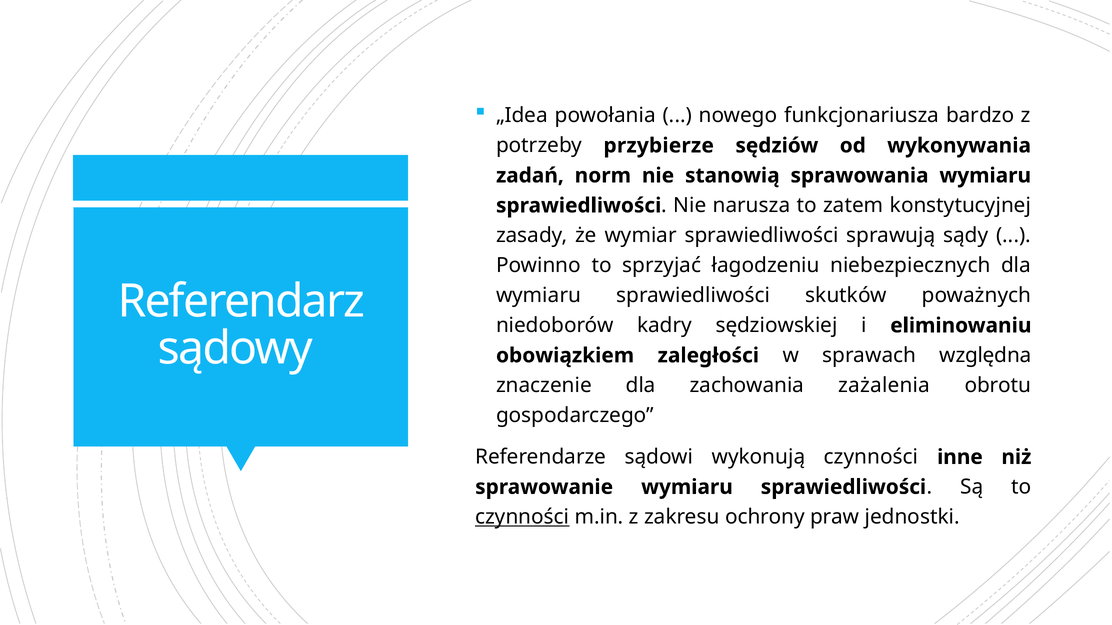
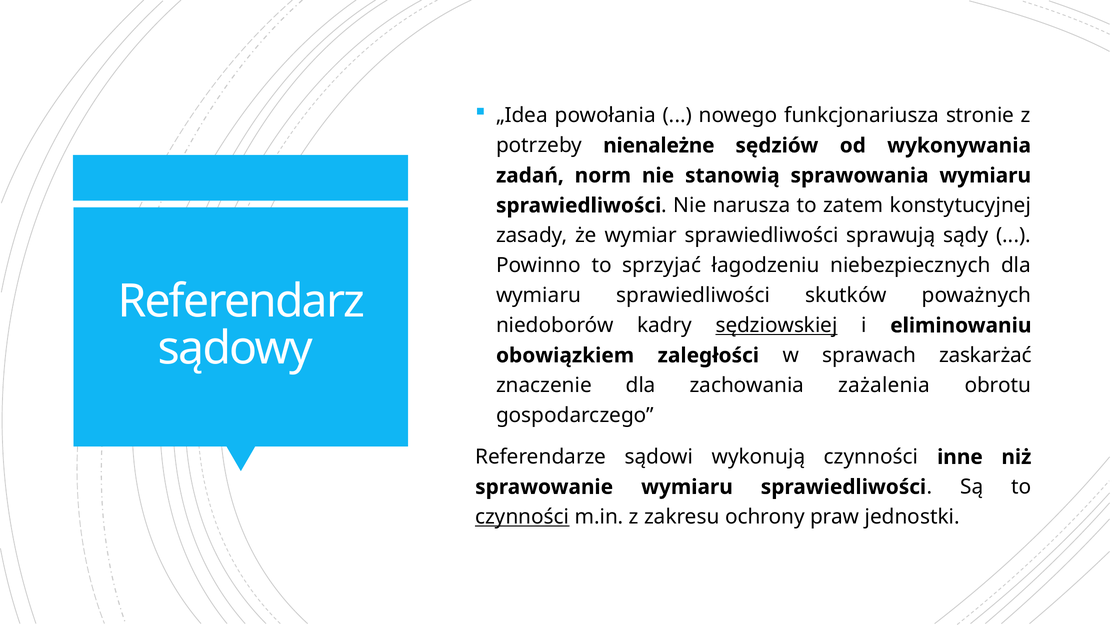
bardzo: bardzo -> stronie (980, 116)
przybierze: przybierze -> nienależne (659, 146)
sędziowskiej underline: none -> present (777, 326)
względna: względna -> zaskarżać (985, 356)
